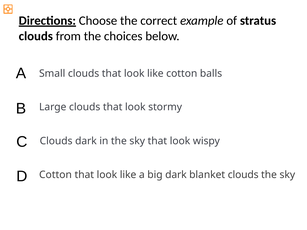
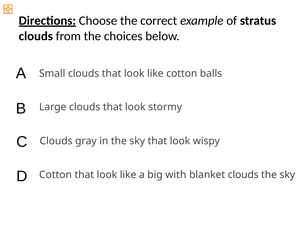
Clouds dark: dark -> gray (86, 141)
big dark: dark -> with (176, 175)
